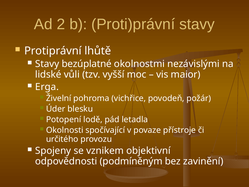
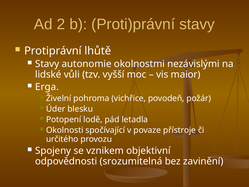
bezúplatné: bezúplatné -> autonomie (87, 64)
podmíněným: podmíněným -> srozumitelná (131, 161)
